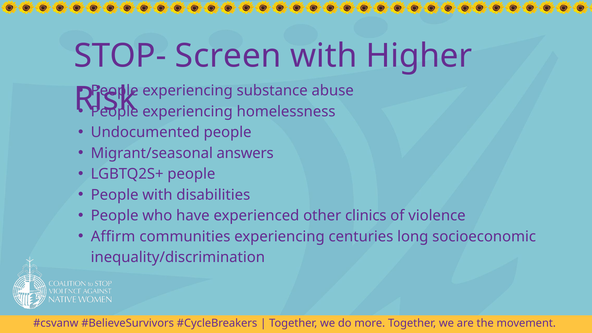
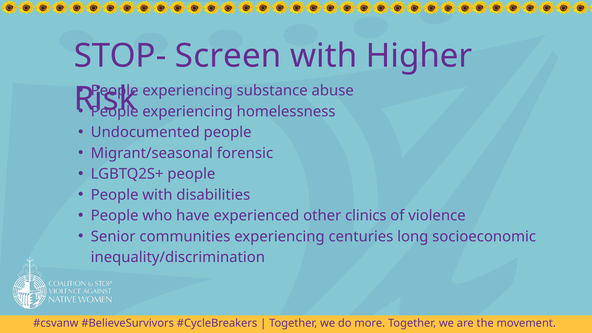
answers: answers -> forensic (245, 153)
Affirm: Affirm -> Senior (113, 236)
